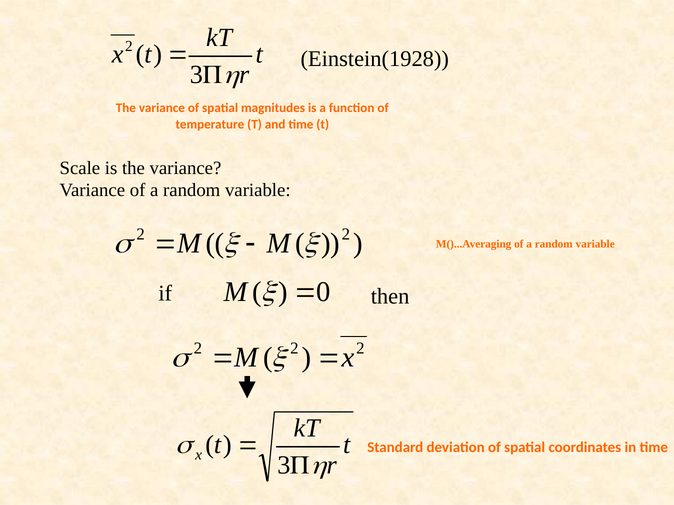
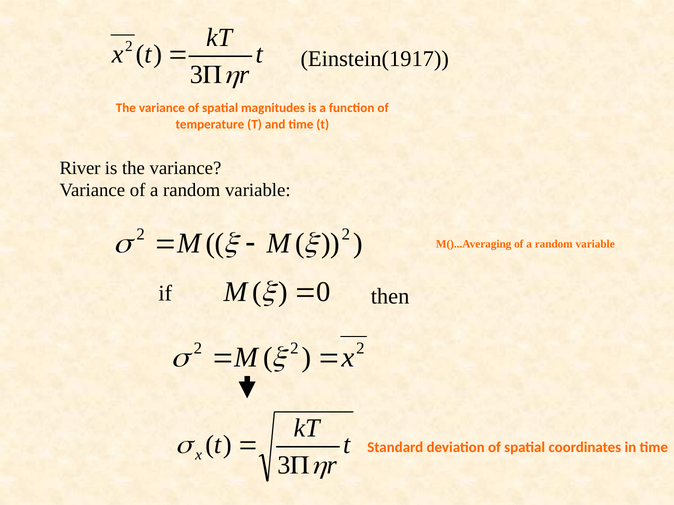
Einstein(1928: Einstein(1928 -> Einstein(1917 (375, 59)
Scale: Scale -> River (80, 168)
